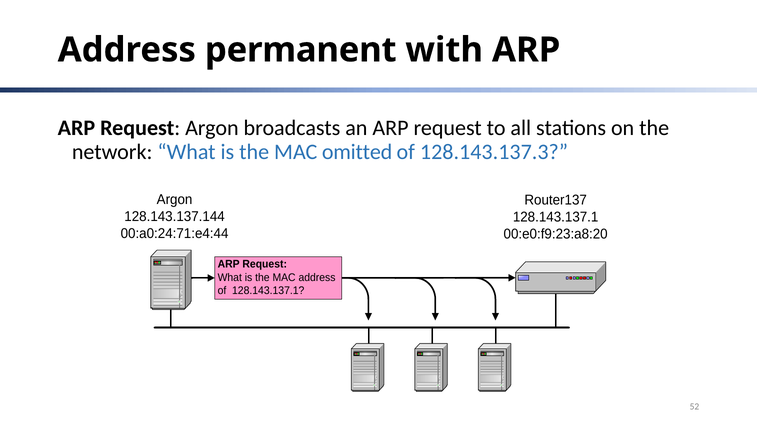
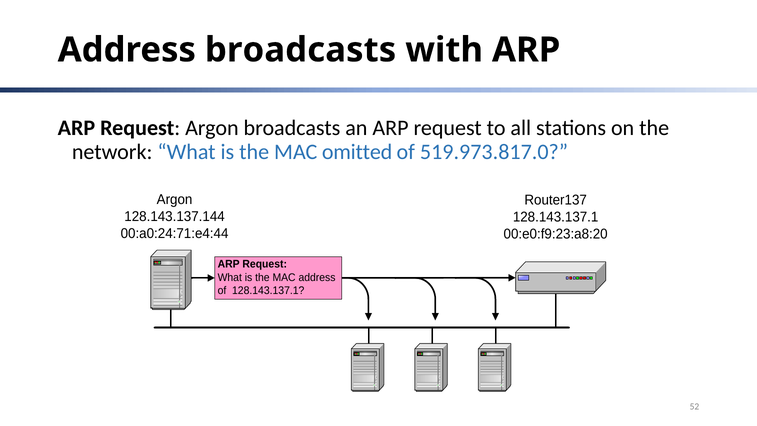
Address permanent: permanent -> broadcasts (301, 50)
128.143.137.3: 128.143.137.3 -> 519.973.817.0 (494, 152)
